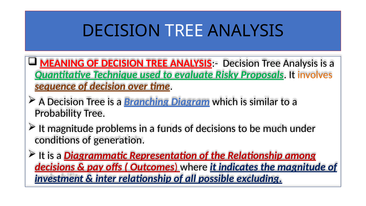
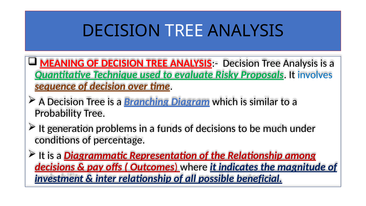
involves colour: orange -> blue (315, 75)
It magnitude: magnitude -> generation (70, 129)
generation: generation -> percentage (119, 140)
excluding: excluding -> beneficial (259, 179)
